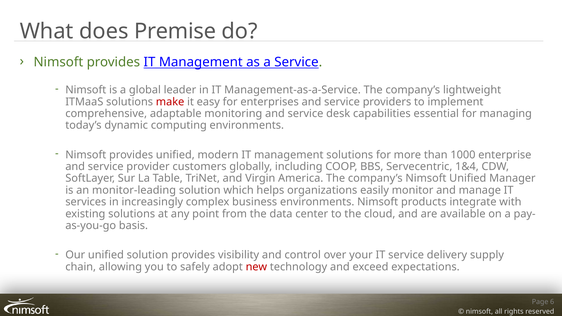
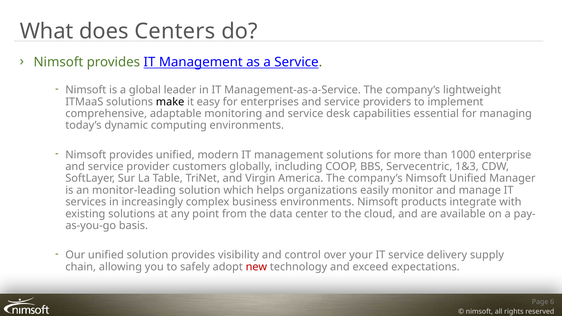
Premise: Premise -> Centers (175, 31)
make colour: red -> black (170, 102)
1&4: 1&4 -> 1&3 (467, 167)
